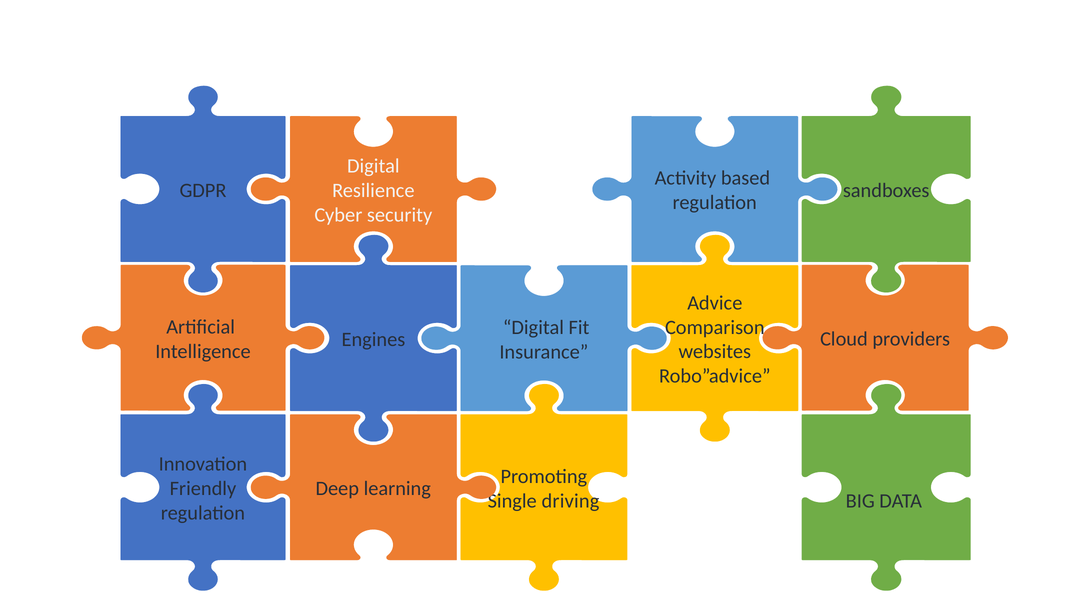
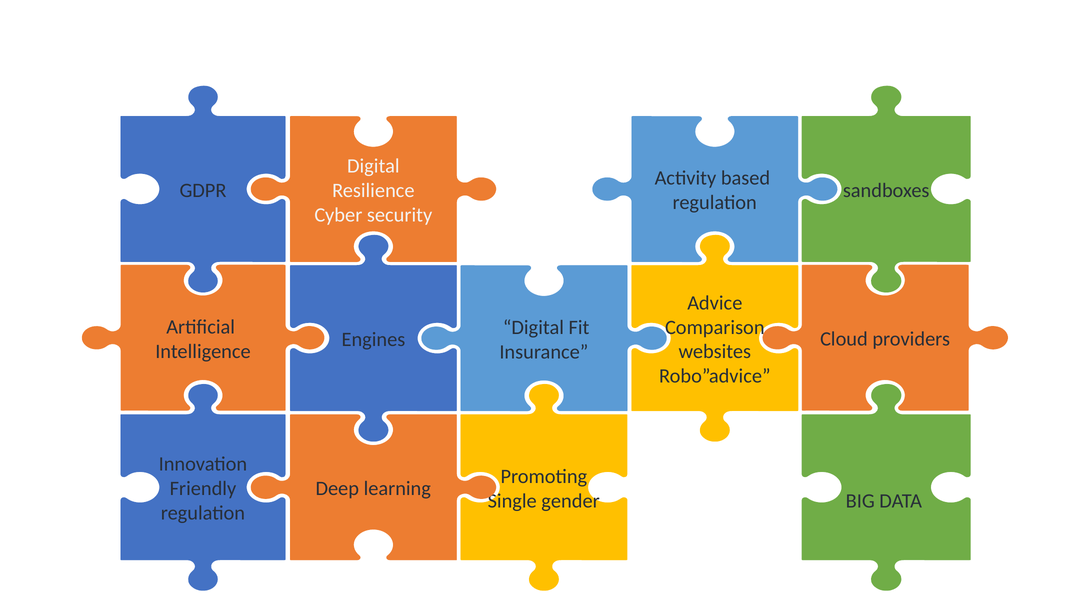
driving: driving -> gender (571, 501)
